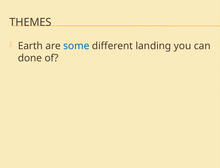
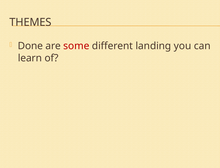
Earth: Earth -> Done (30, 46)
some colour: blue -> red (76, 46)
done: done -> learn (30, 58)
